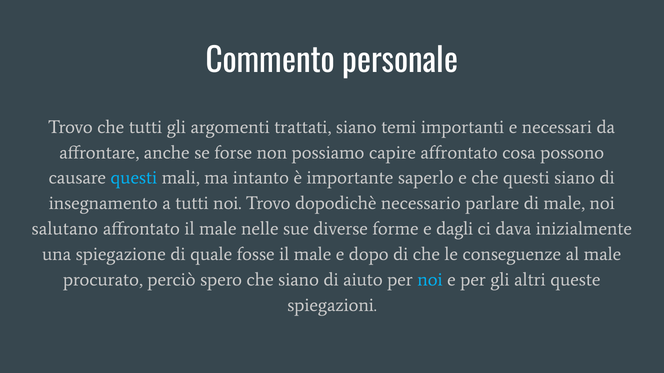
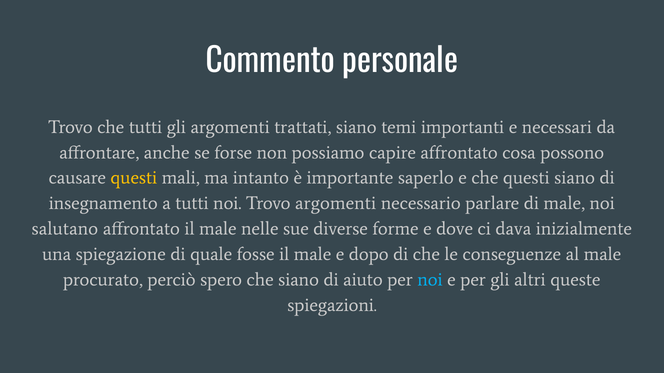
questi colour: light blue -> yellow (134, 178)
Trovo dopodichè: dopodichè -> argomenti (336, 204)
dagli: dagli -> dove (455, 229)
